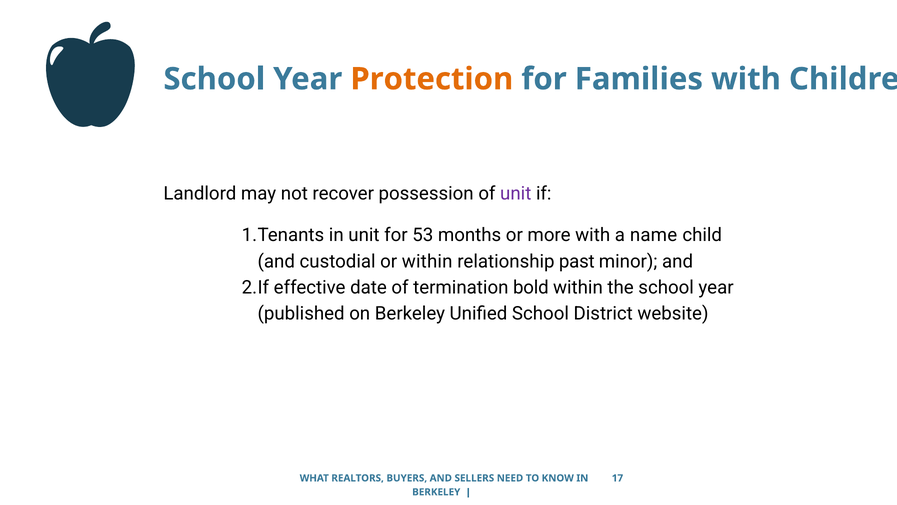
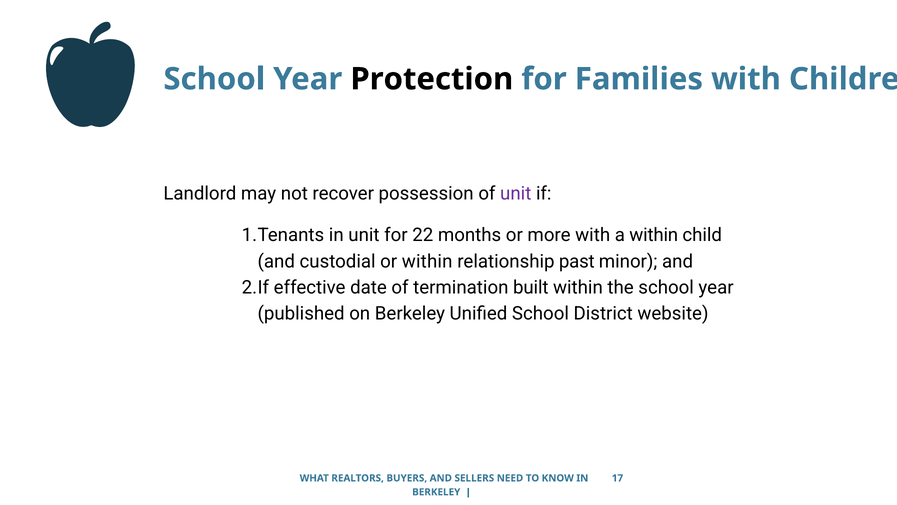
Protection colour: orange -> black (432, 79)
53: 53 -> 22 (423, 235)
a name: name -> within (654, 235)
bold: bold -> built (531, 287)
